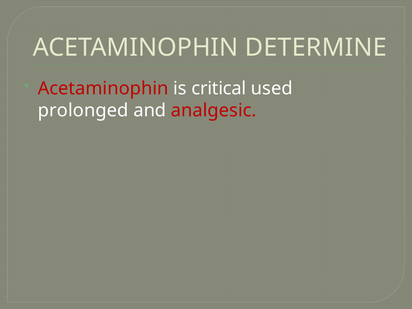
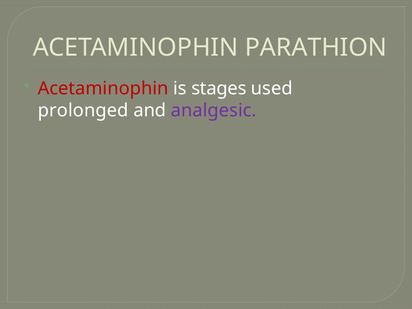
DETERMINE: DETERMINE -> PARATHION (316, 48)
critical: critical -> stages (219, 88)
analgesic colour: red -> purple (214, 110)
